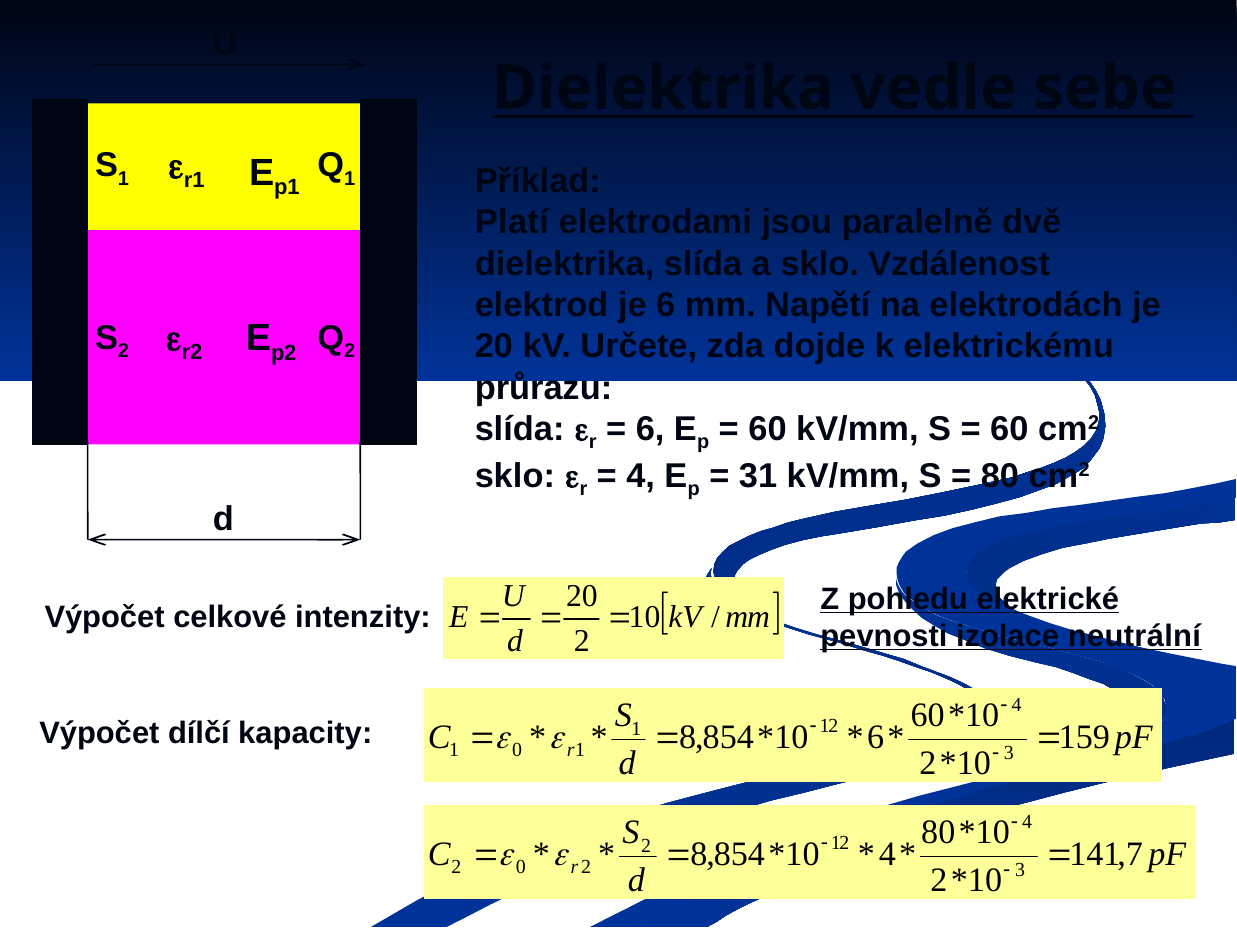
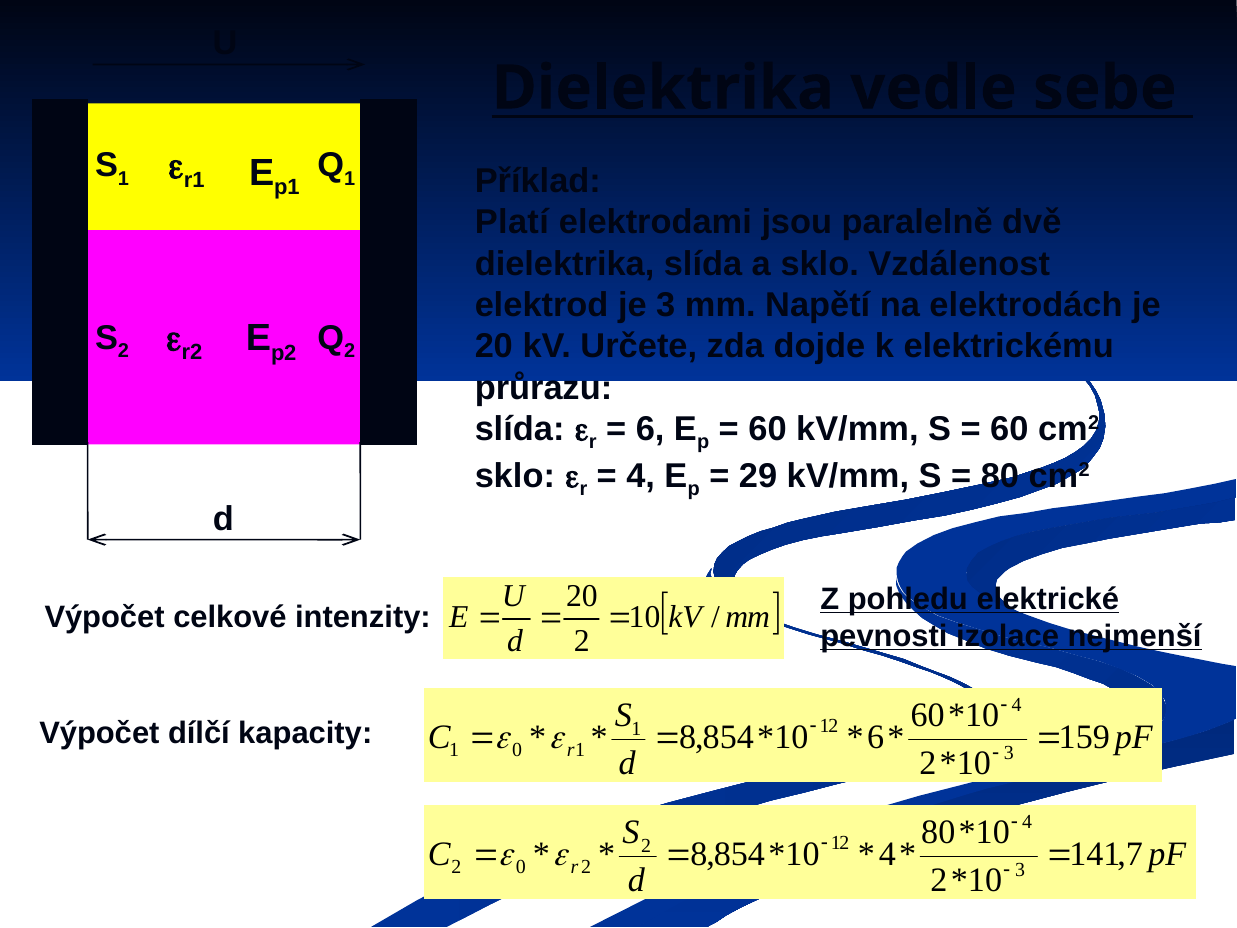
je 6: 6 -> 3 (666, 305)
31: 31 -> 29 (758, 476)
neutrální: neutrální -> nejmenší (1135, 636)
